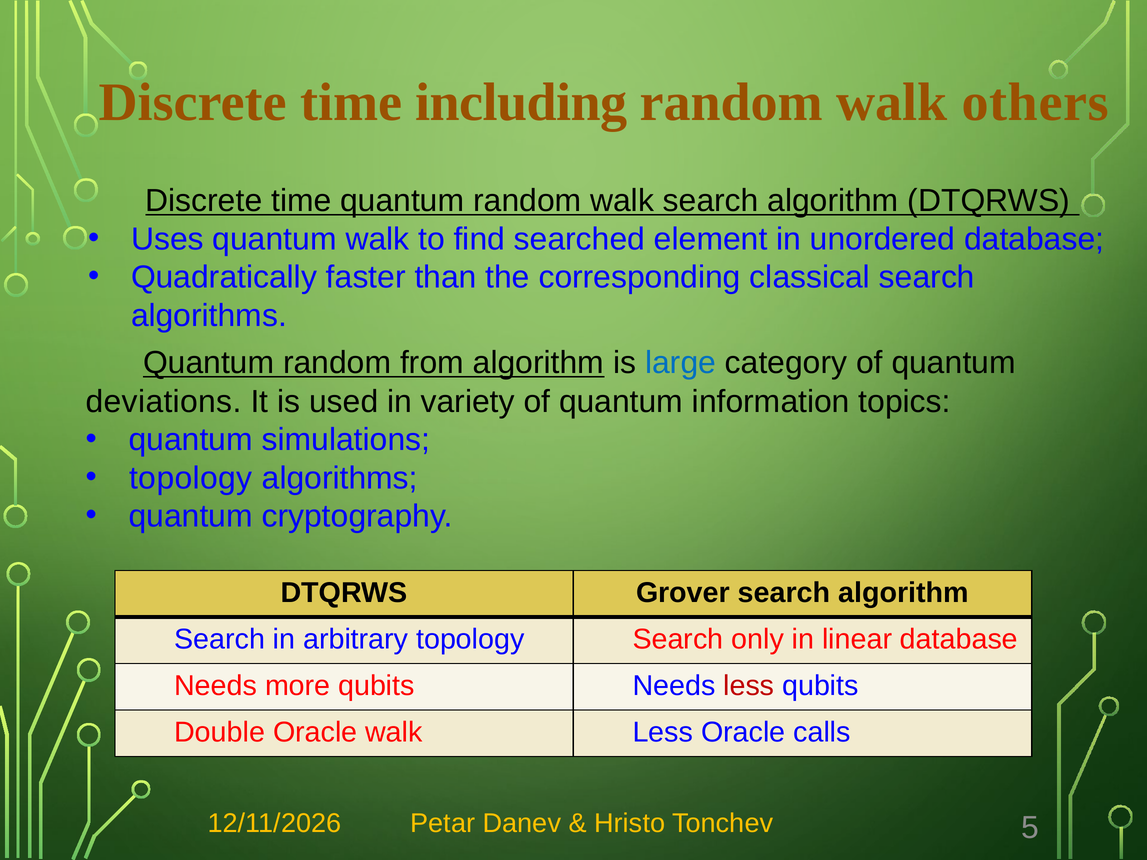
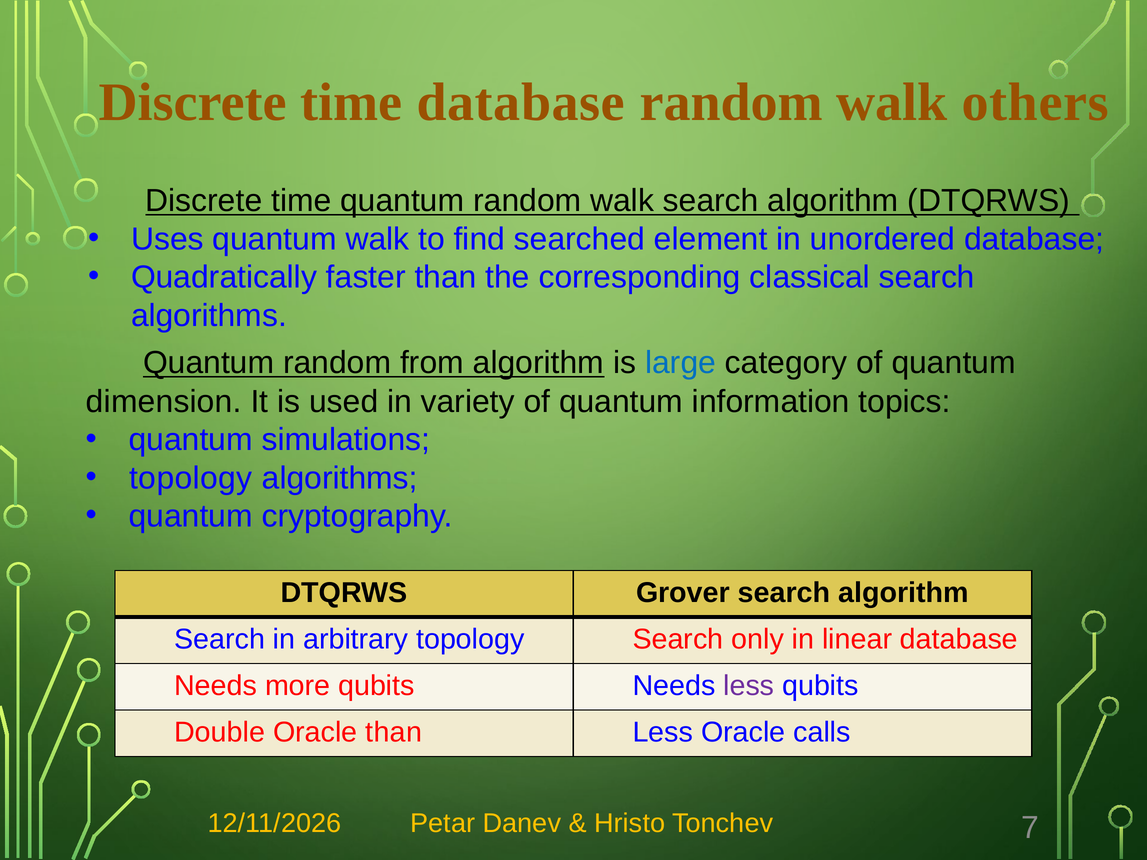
time including: including -> database (521, 103)
deviations: deviations -> dimension (164, 402)
less colour: red -> purple (749, 686)
Oracle walk: walk -> than (394, 732)
5: 5 -> 7 (1030, 828)
